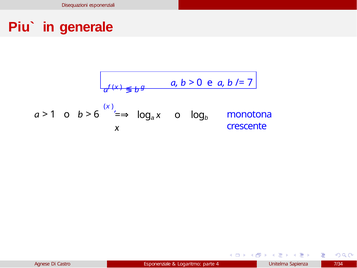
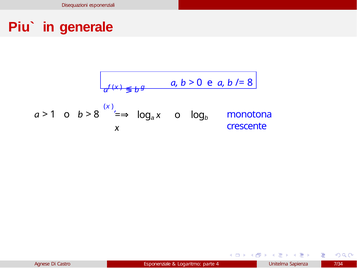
7: 7 -> 8 (250, 83)
6: 6 -> 8 (96, 114)
